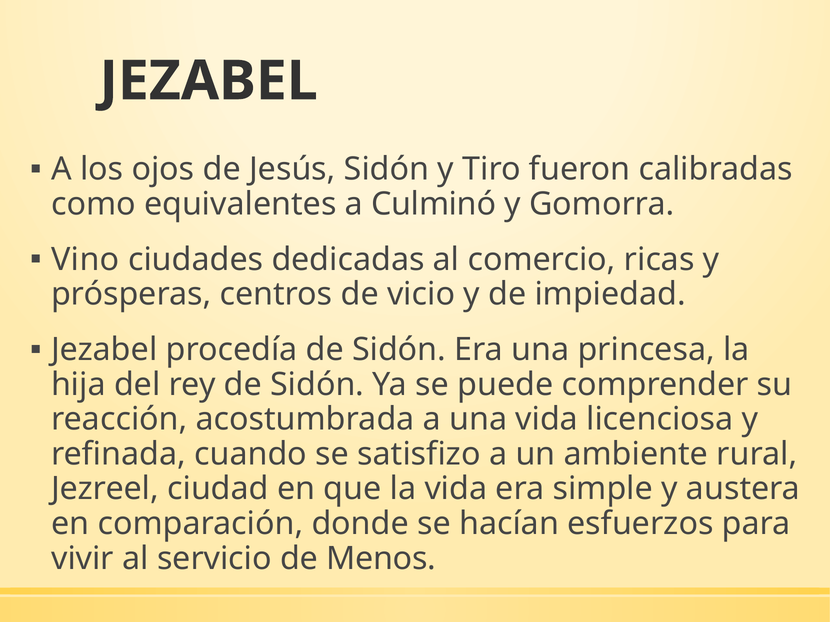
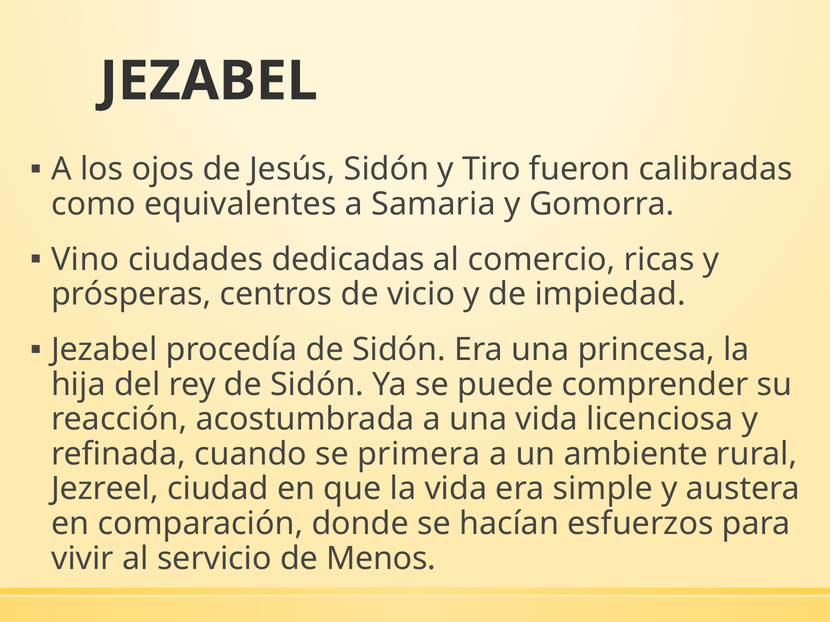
Culminó: Culminó -> Samaria (433, 204)
satisfizo: satisfizo -> primera (419, 454)
